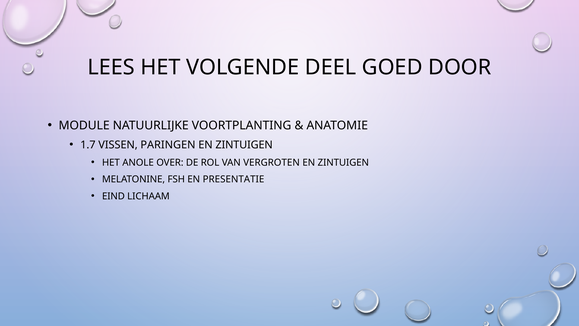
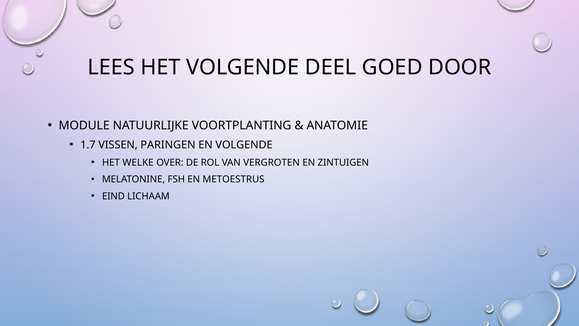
ZINTUIGEN: ZINTUIGEN -> VOLGENDE (244, 145)
ANOLE: ANOLE -> WELKE (138, 162)
PRESENTATIE: PRESENTATIE -> METOESTRUS (234, 179)
